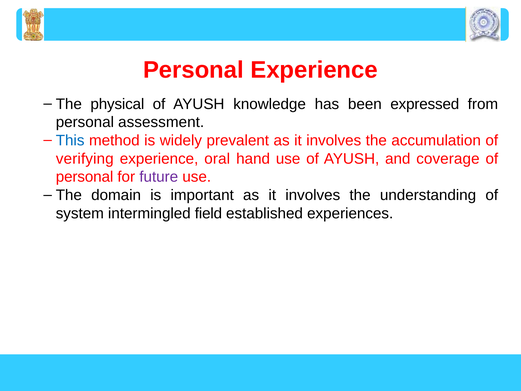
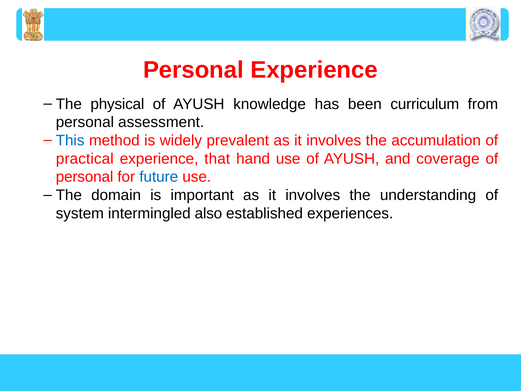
expressed: expressed -> curriculum (425, 104)
verifying: verifying -> practical (85, 159)
oral: oral -> that (217, 159)
future colour: purple -> blue (159, 177)
field: field -> also (208, 213)
